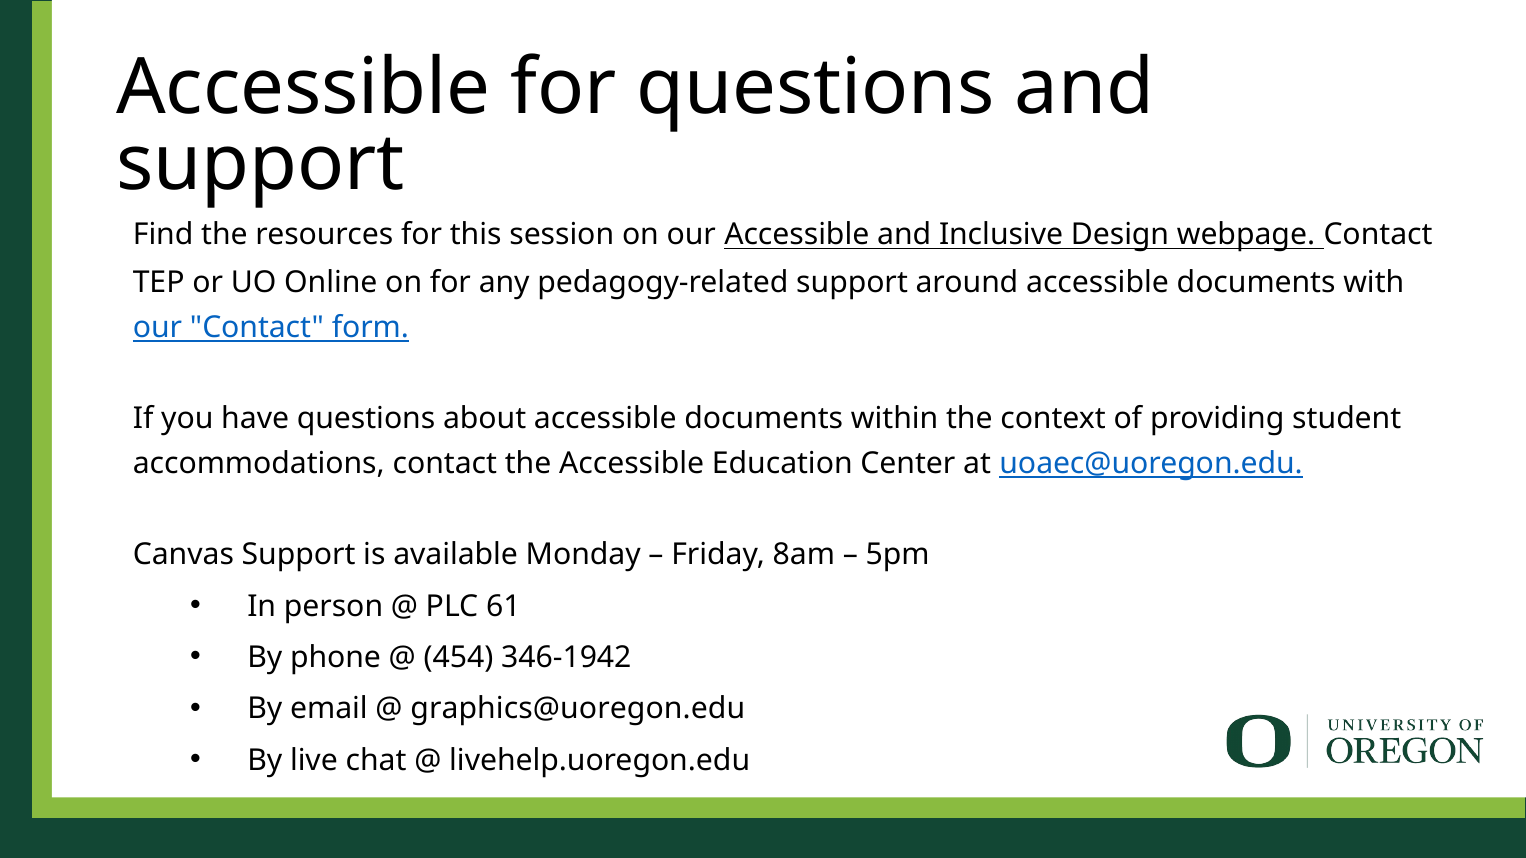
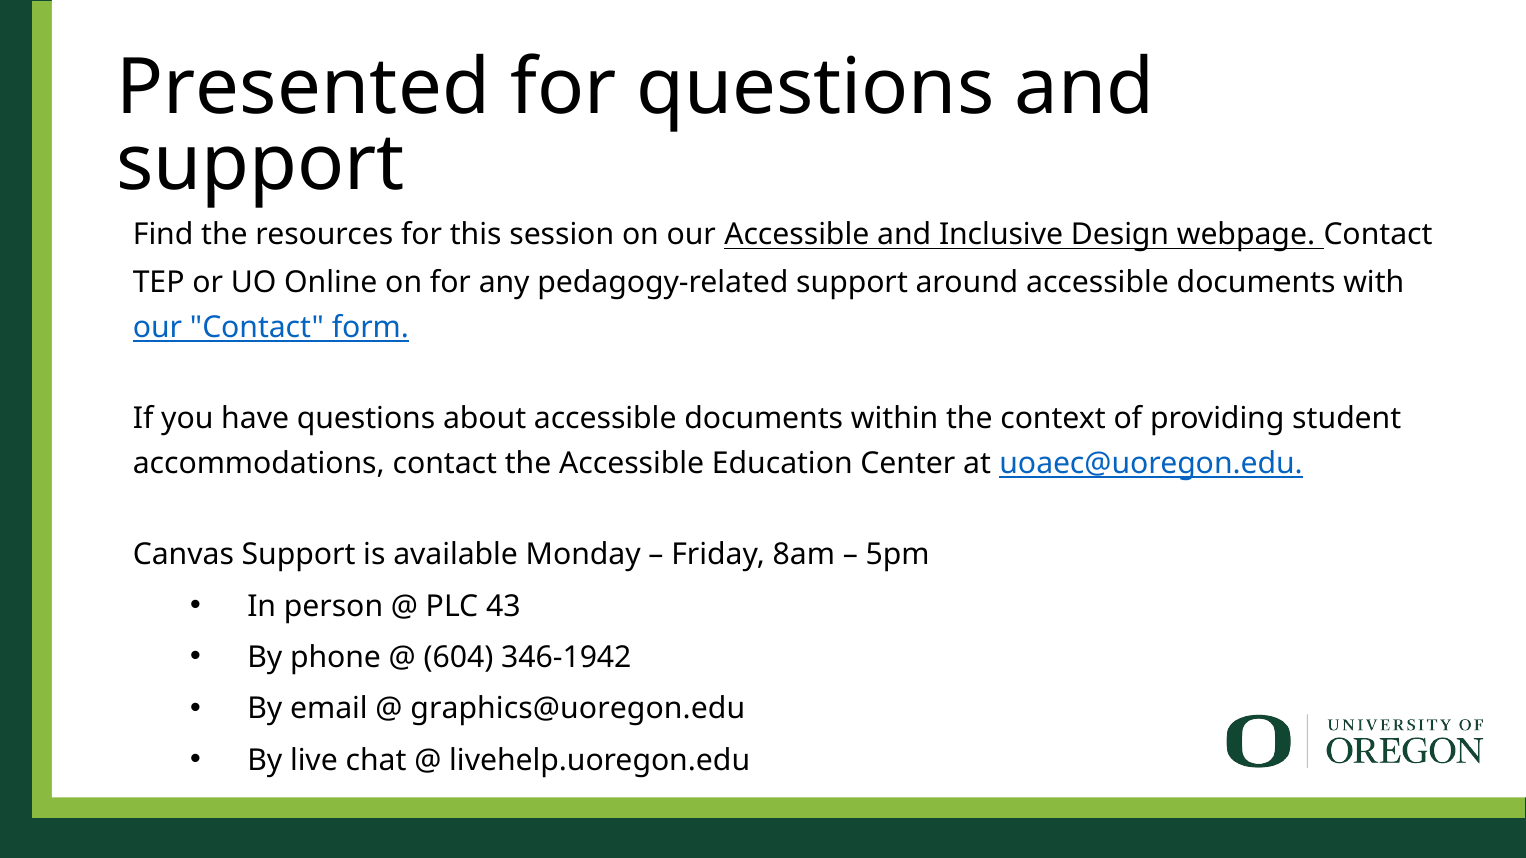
Accessible: Accessible -> Presented (303, 88)
61: 61 -> 43 (503, 606)
454: 454 -> 604 (459, 658)
